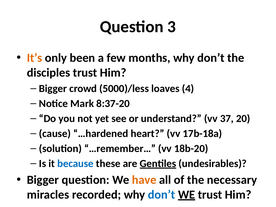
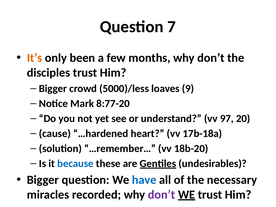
3: 3 -> 7 (172, 27)
4: 4 -> 9 (188, 88)
8:37-20: 8:37-20 -> 8:77-20 (113, 103)
37: 37 -> 97 (227, 118)
have colour: orange -> blue (144, 180)
don’t colour: blue -> purple (162, 195)
